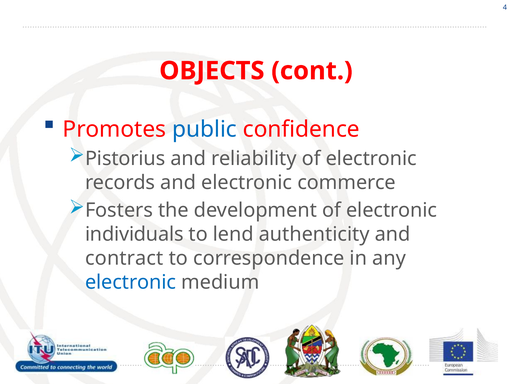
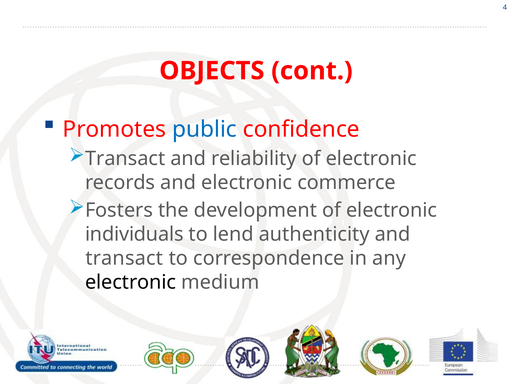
Pistorius: Pistorius -> Transact (125, 159)
contract: contract -> transact (124, 258)
electronic colour: blue -> black (131, 282)
